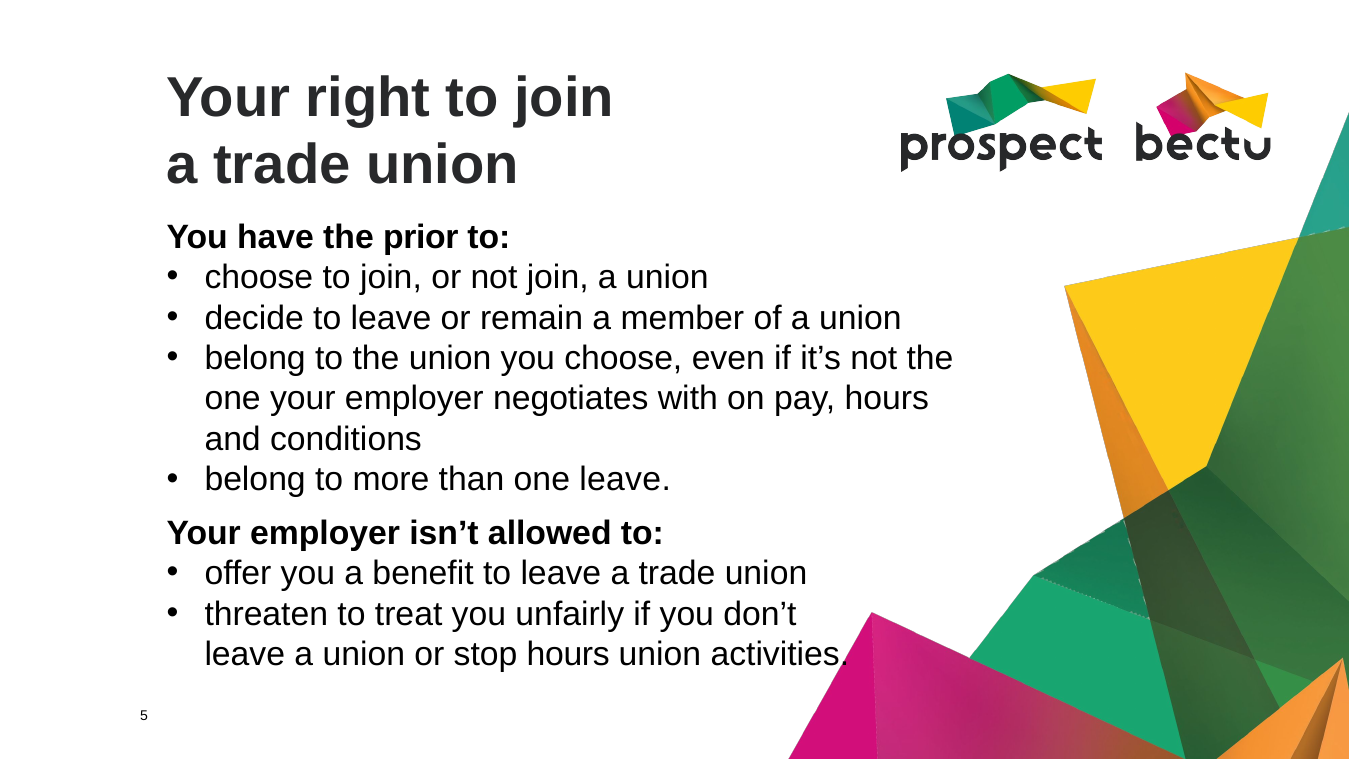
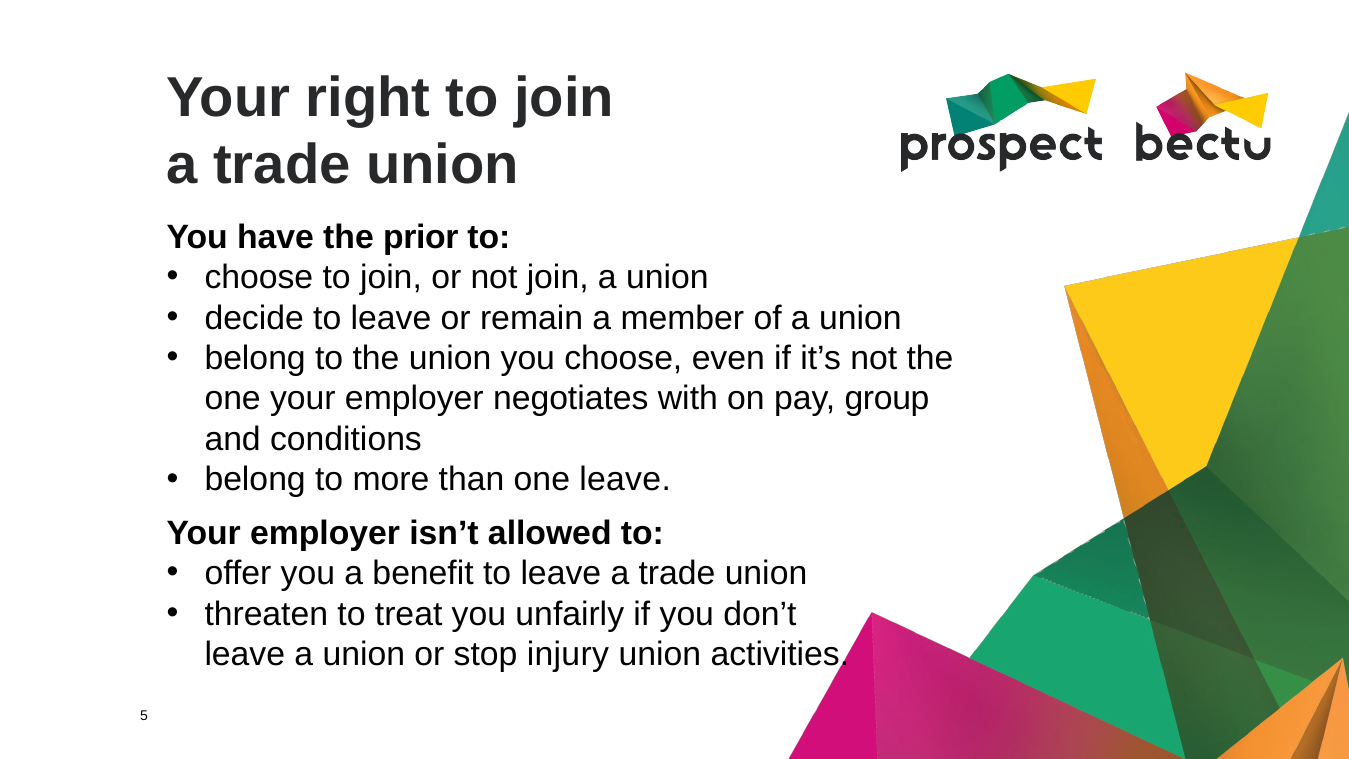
pay hours: hours -> group (887, 399)
stop hours: hours -> injury (568, 654)
